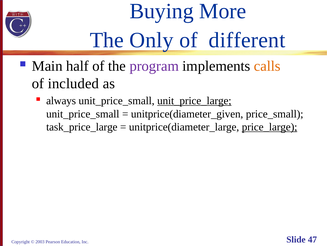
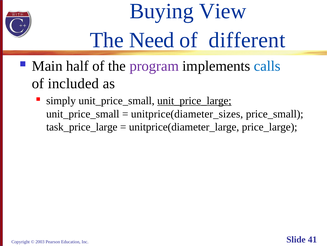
More: More -> View (223, 11)
Only: Only -> Need (152, 40)
calls colour: orange -> blue (267, 66)
always: always -> simply (61, 101)
unitprice(diameter_given: unitprice(diameter_given -> unitprice(diameter_sizes (187, 114)
price_large underline: present -> none (270, 127)
47: 47 -> 41 (312, 239)
